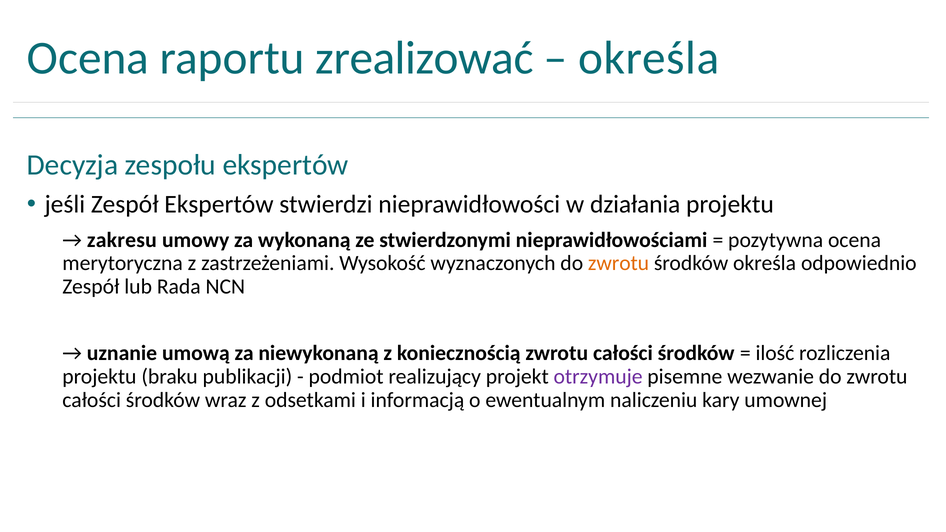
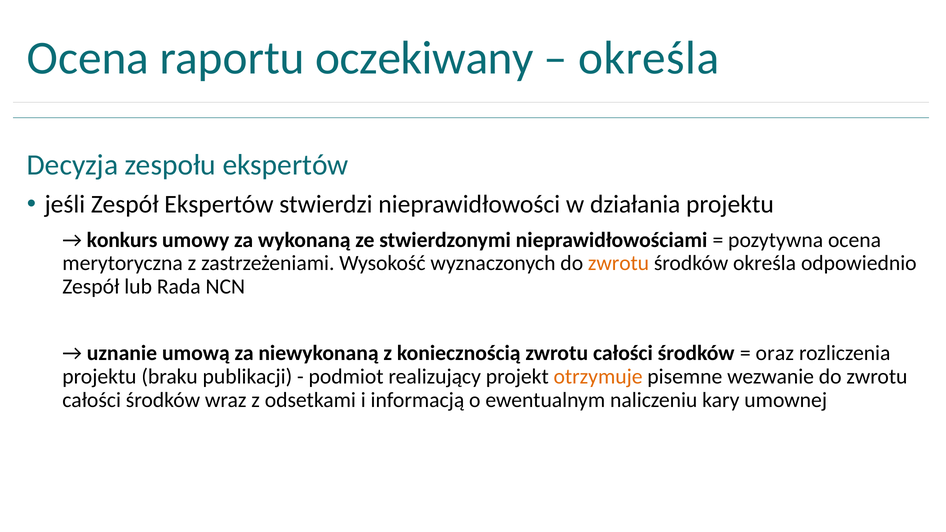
zrealizować: zrealizować -> oczekiwany (424, 58)
zakresu: zakresu -> konkurs (122, 240)
ilość: ilość -> oraz (775, 353)
otrzymuje colour: purple -> orange (598, 377)
